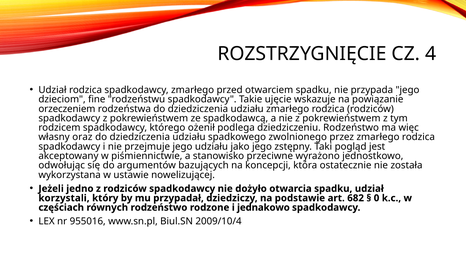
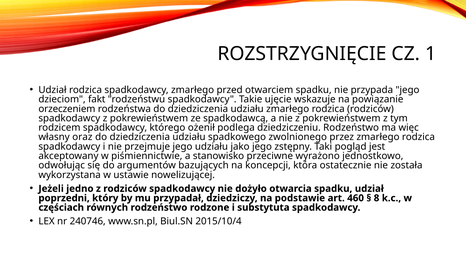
4: 4 -> 1 (431, 54)
fine: fine -> fakt (97, 99)
korzystali: korzystali -> poprzedni (64, 198)
682: 682 -> 460 (356, 198)
0: 0 -> 8 (377, 198)
jednakowo: jednakowo -> substytuta (263, 208)
955016: 955016 -> 240746 (88, 221)
2009/10/4: 2009/10/4 -> 2015/10/4 (219, 221)
